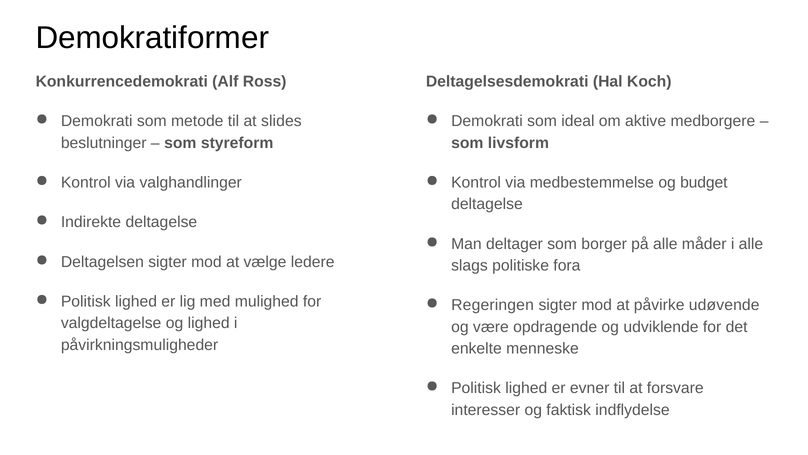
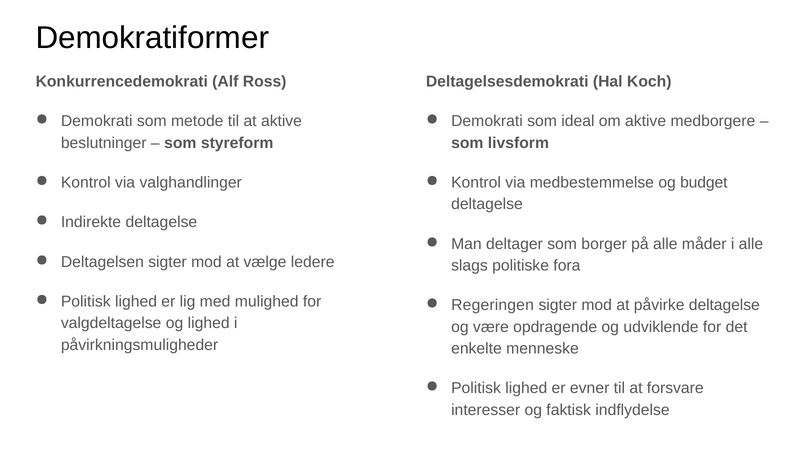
at slides: slides -> aktive (281, 121)
påvirke udøvende: udøvende -> deltagelse (724, 305)
